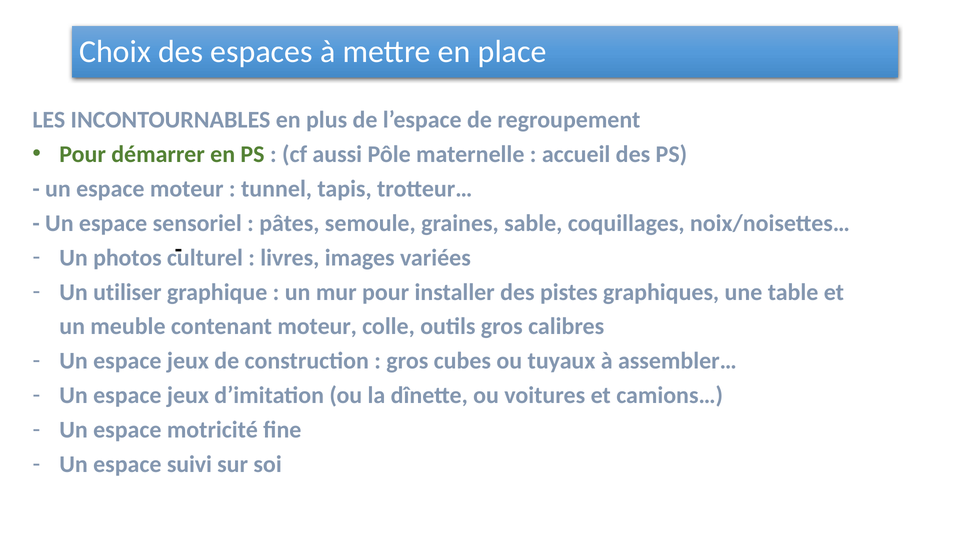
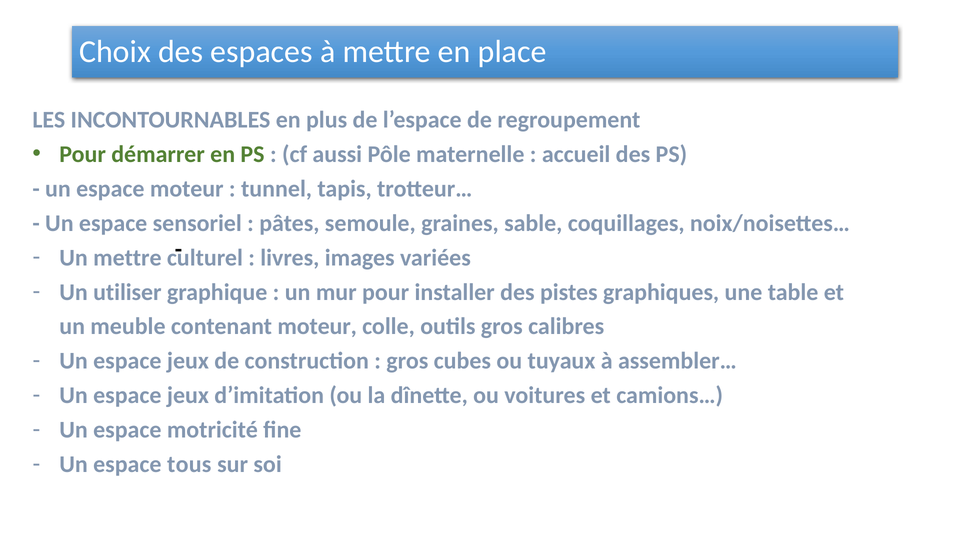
Un photos: photos -> mettre (127, 258)
suivi: suivi -> tous (189, 464)
